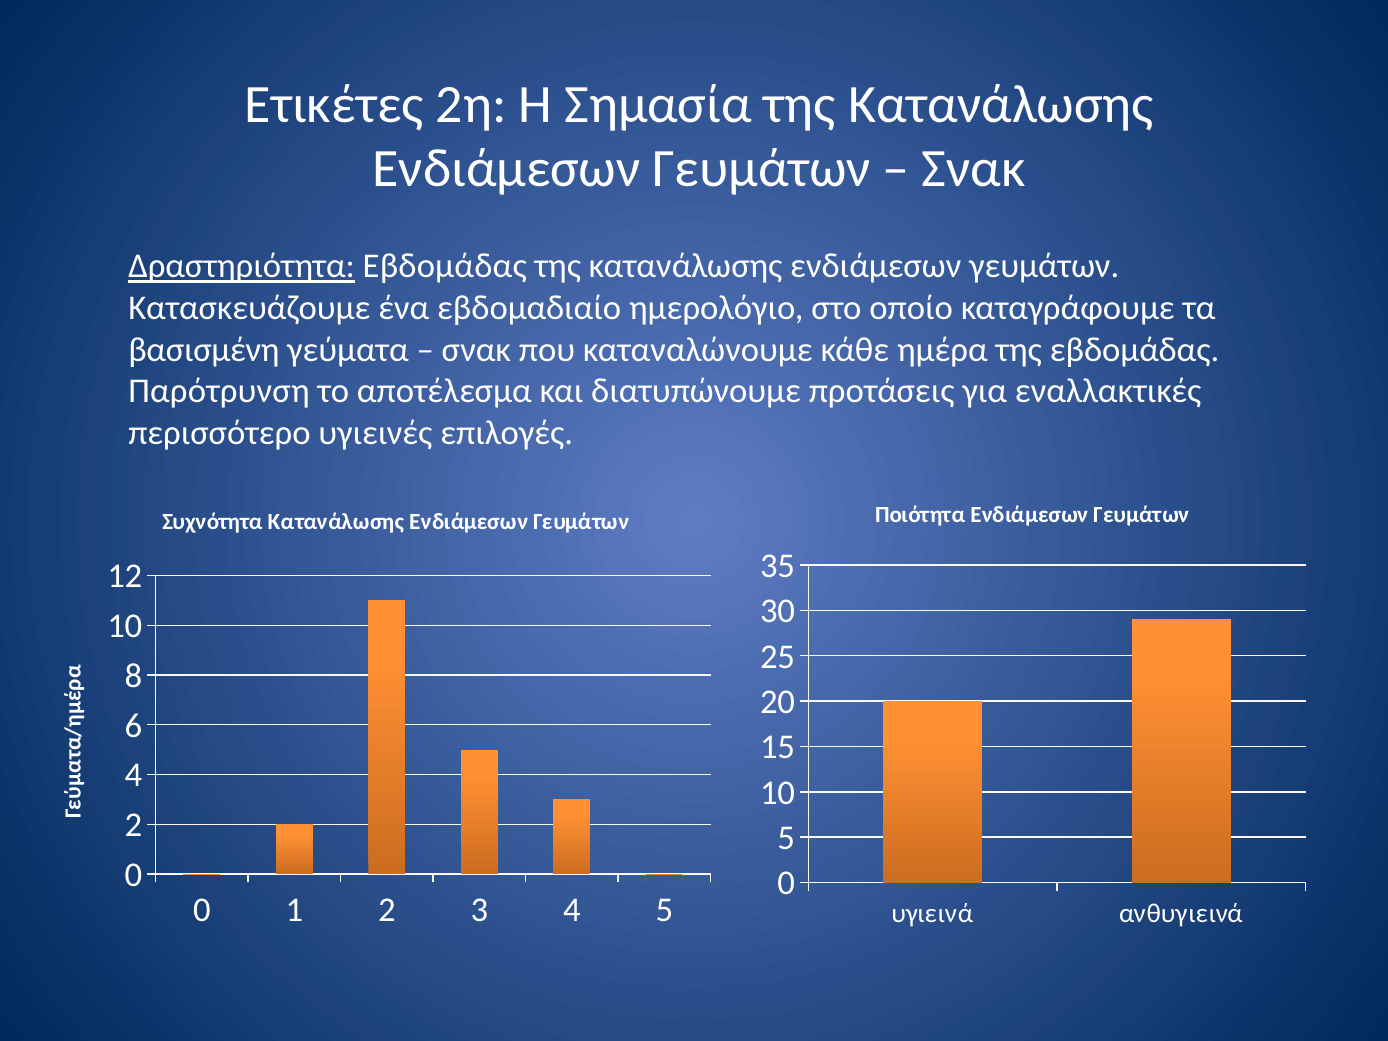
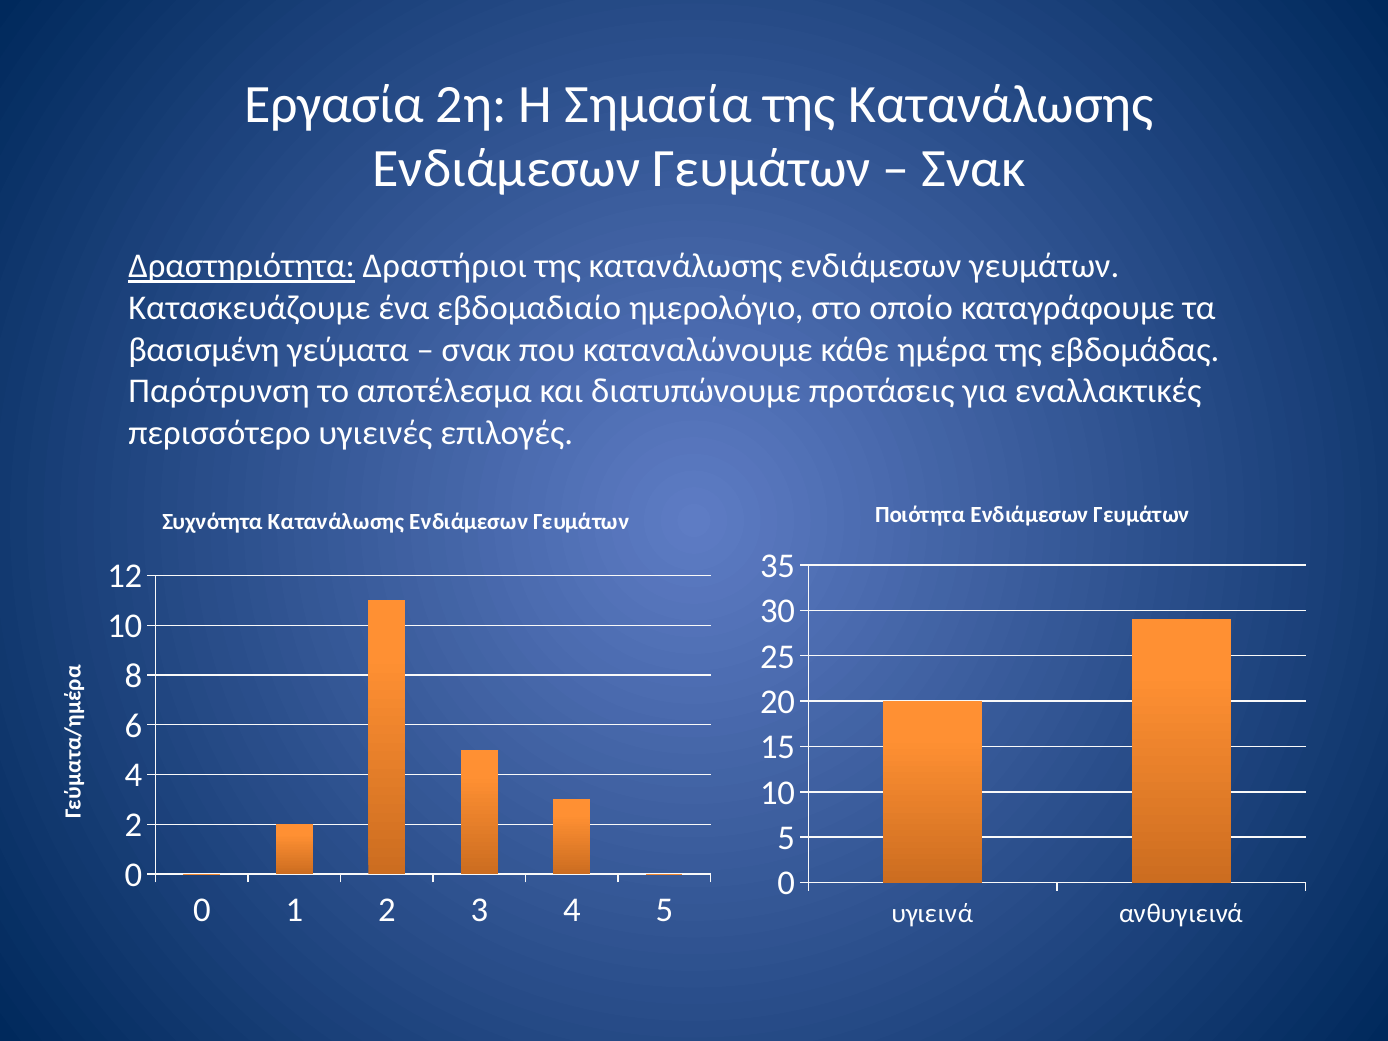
Ετικέτες: Ετικέτες -> Εργασία (335, 104)
Δραστηριότητα Εβδομάδας: Εβδομάδας -> Δραστήριοι (445, 266)
